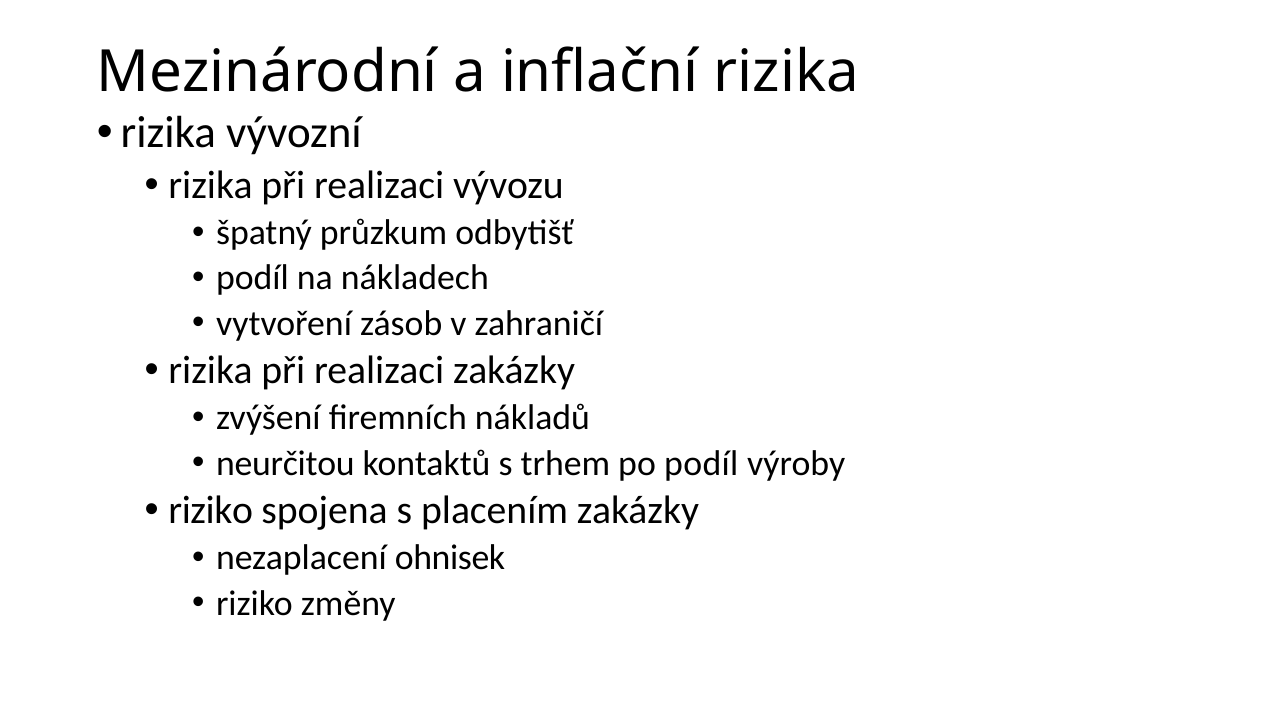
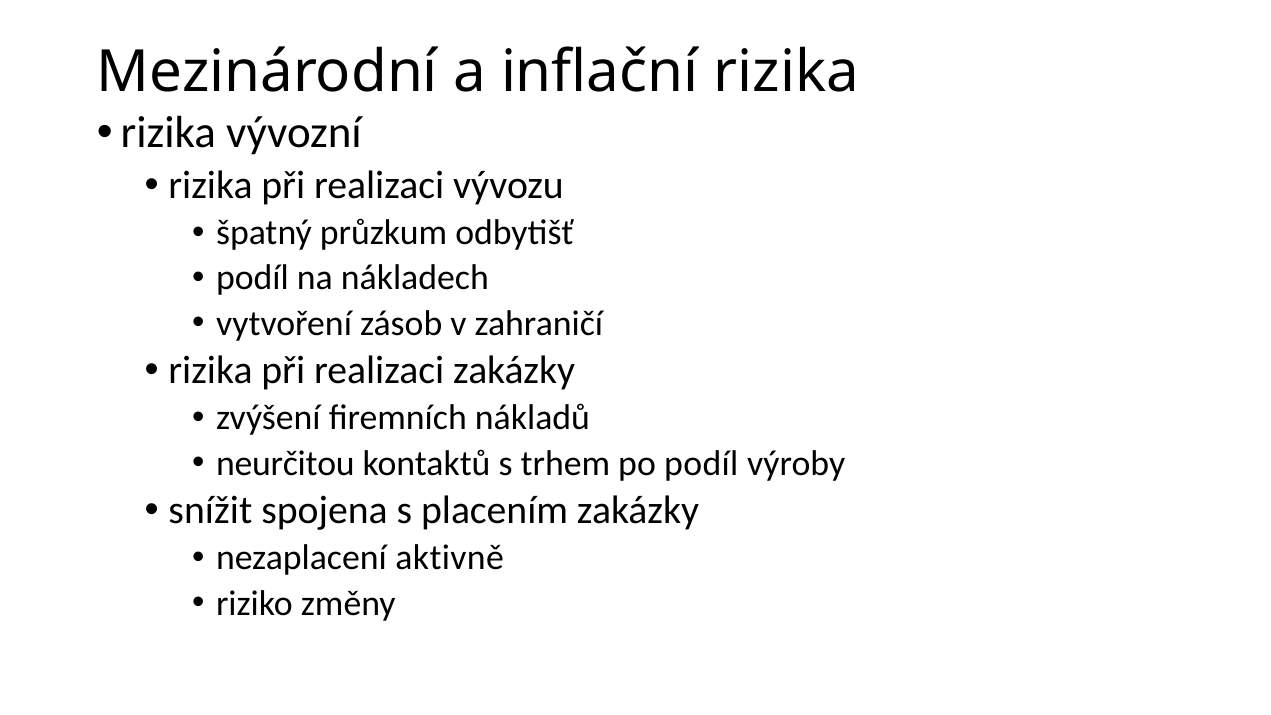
riziko: riziko -> snížit (210, 511)
ohnisek: ohnisek -> aktivně (450, 558)
